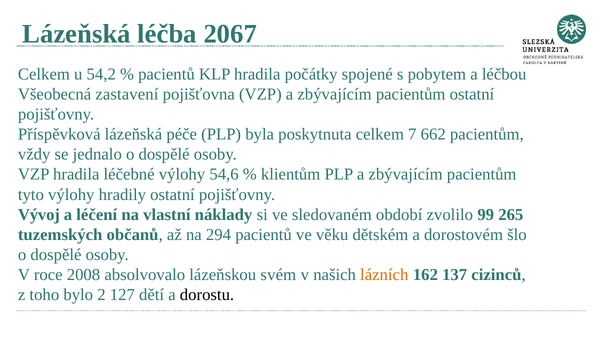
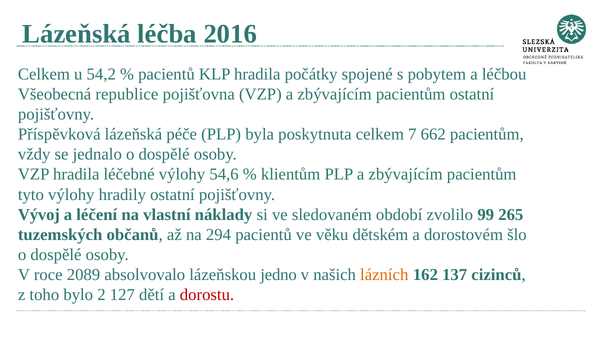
2067: 2067 -> 2016 (230, 34)
zastavení: zastavení -> republice (127, 94)
2008: 2008 -> 2089 (83, 275)
svém: svém -> jedno (279, 275)
dorostu colour: black -> red (207, 295)
